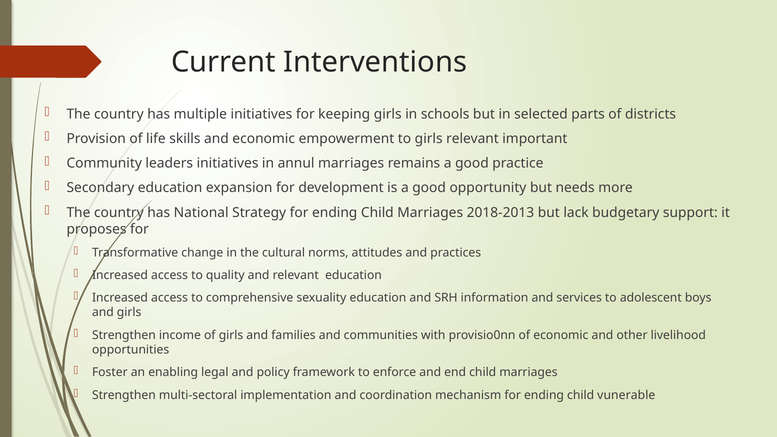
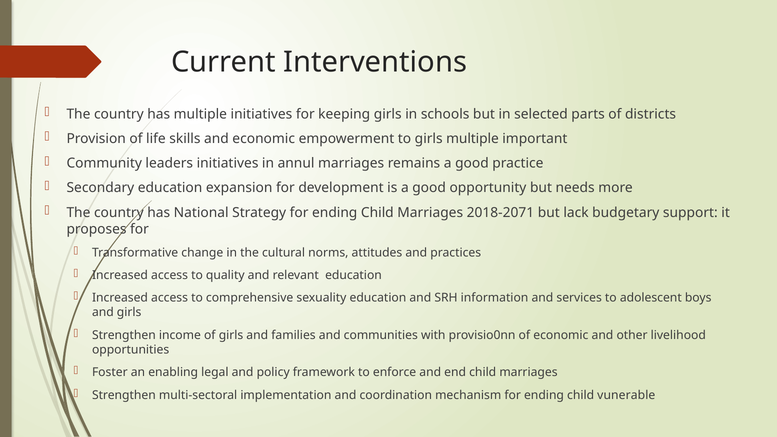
girls relevant: relevant -> multiple (472, 139)
2018-2013: 2018-2013 -> 2018-2071 (500, 213)
